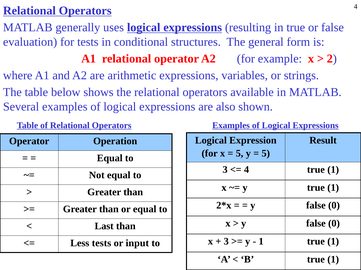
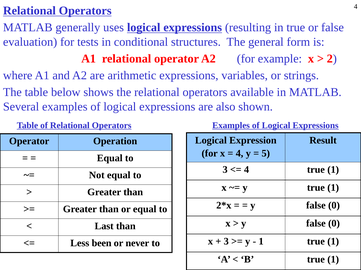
5: 5 -> 4 (240, 154)
Less tests: tests -> been (102, 244)
input: input -> never (137, 244)
